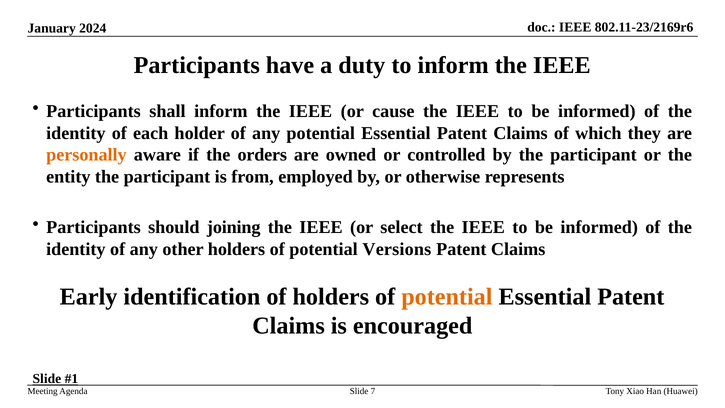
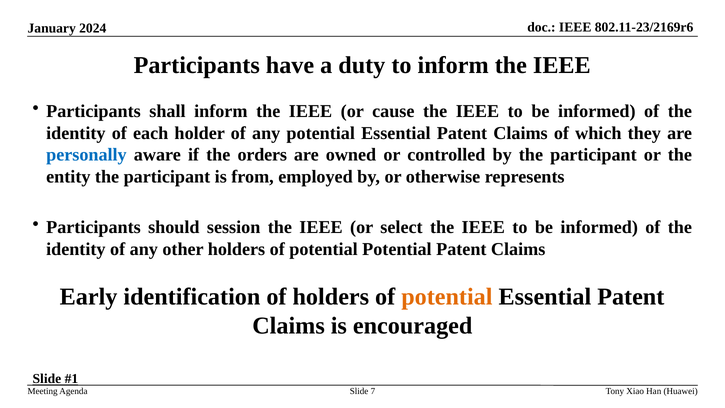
personally colour: orange -> blue (86, 155)
joining: joining -> session (234, 227)
potential Versions: Versions -> Potential (397, 249)
